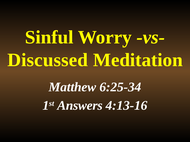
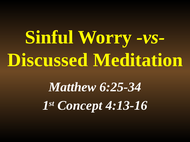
Answers: Answers -> Concept (80, 106)
